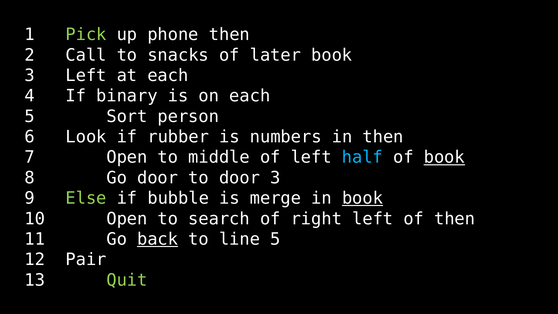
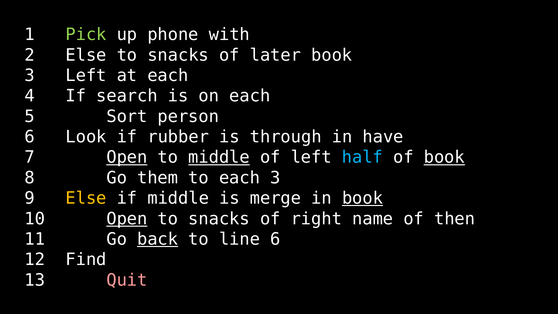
phone then: then -> with (229, 35)
2 Call: Call -> Else (86, 55)
binary: binary -> search (127, 96)
numbers: numbers -> through (286, 137)
in then: then -> have (383, 137)
Open underline: none -> present (127, 157)
middle underline: none -> present (219, 157)
Go door: door -> them (158, 178)
to door: door -> each (240, 178)
Else colour: light green -> yellow (86, 198)
if bubble: bubble -> middle (178, 198)
Open underline: none -> present (127, 219)
search: search -> snacks (219, 219)
right left: left -> name (373, 219)
line 5: 5 -> 6 (275, 239)
Pair: Pair -> Find (86, 260)
Quit colour: light green -> pink (127, 280)
